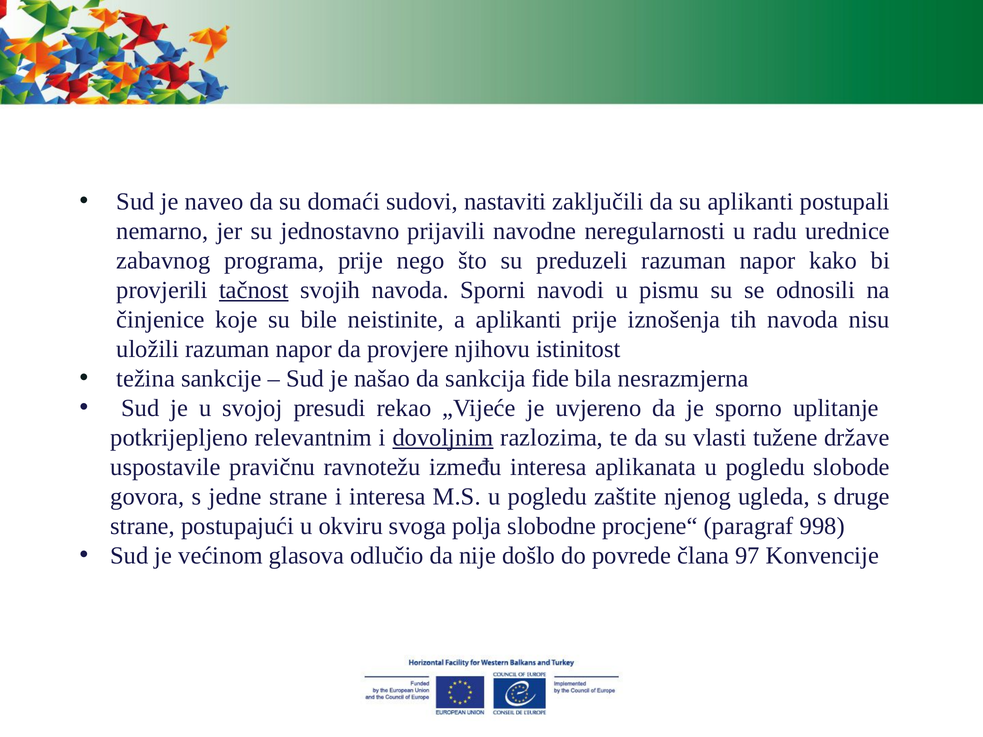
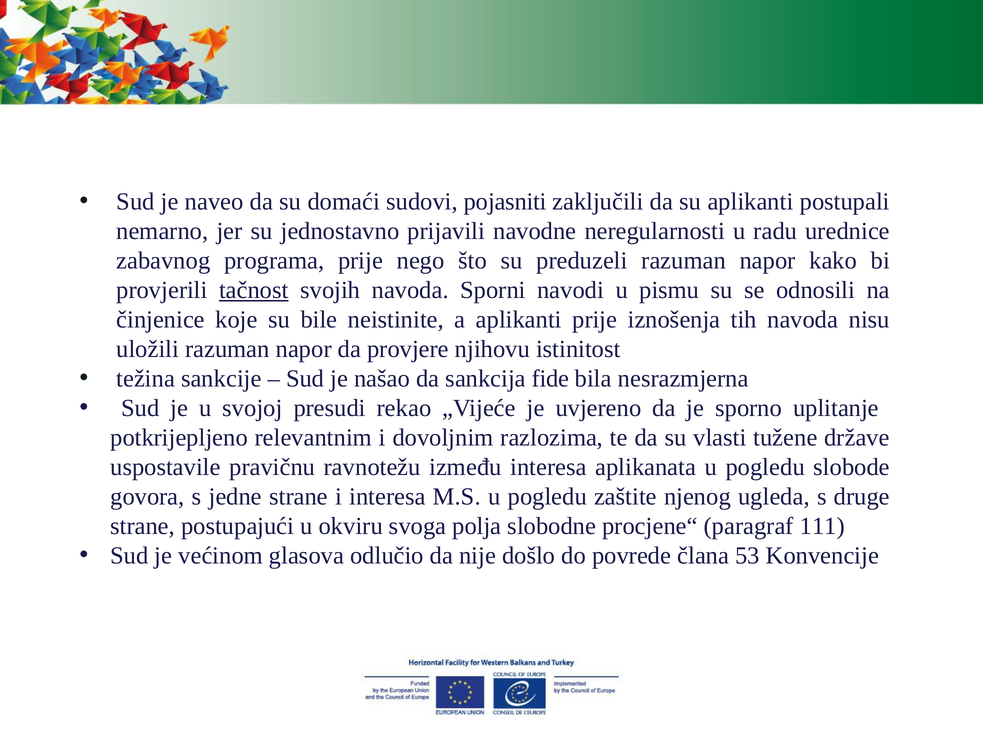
nastaviti: nastaviti -> pojasniti (505, 202)
dovoljnim underline: present -> none (443, 438)
998: 998 -> 111 (822, 526)
97: 97 -> 53 (747, 556)
